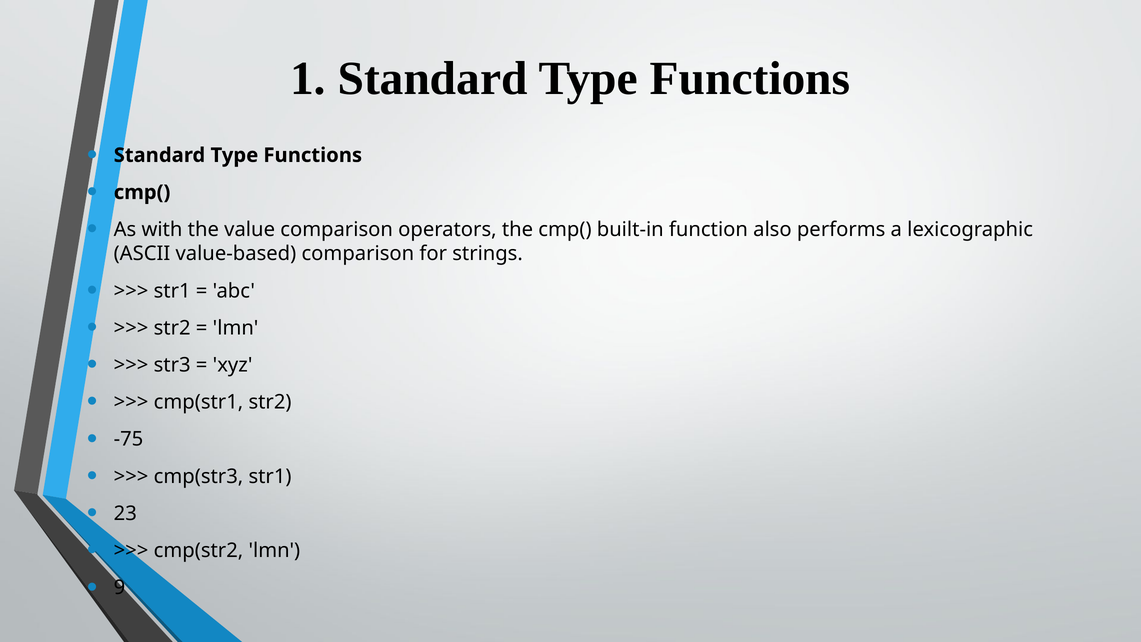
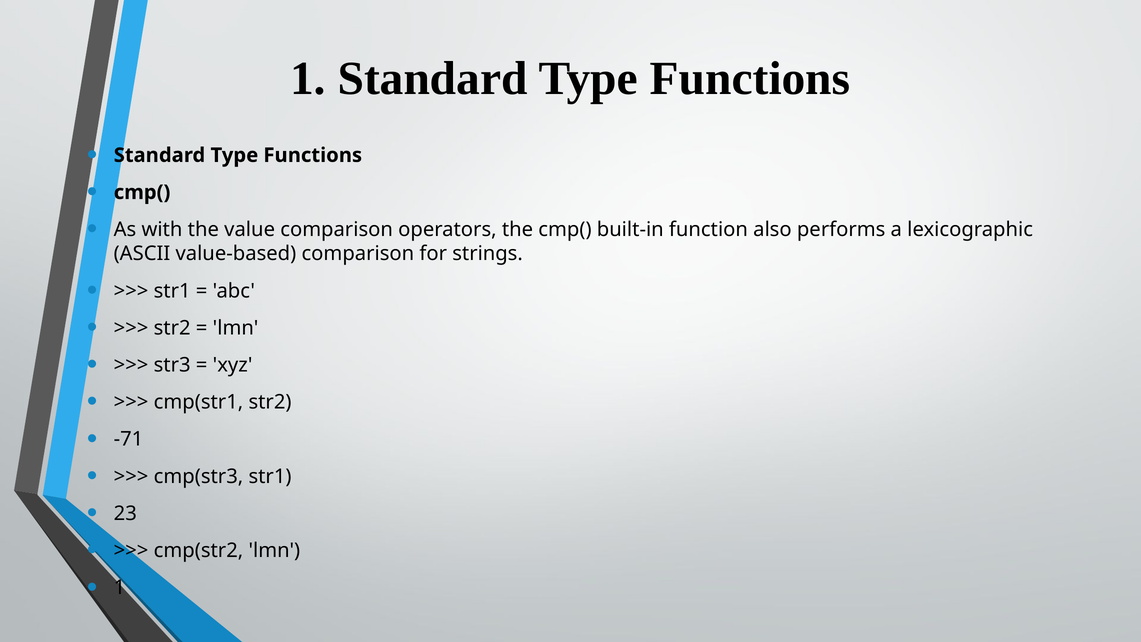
-75: -75 -> -71 (129, 439)
9: 9 -> 1 (120, 587)
